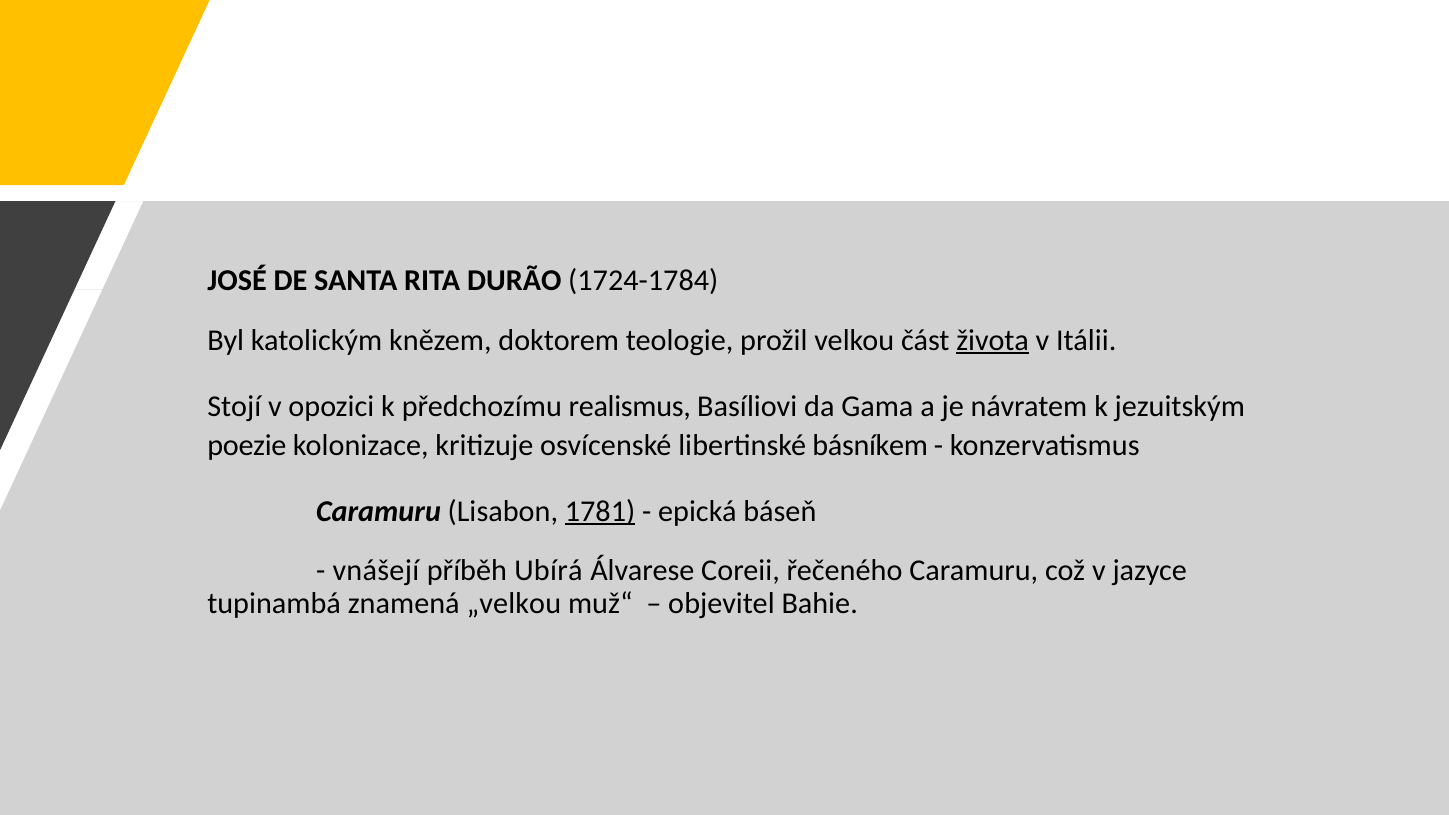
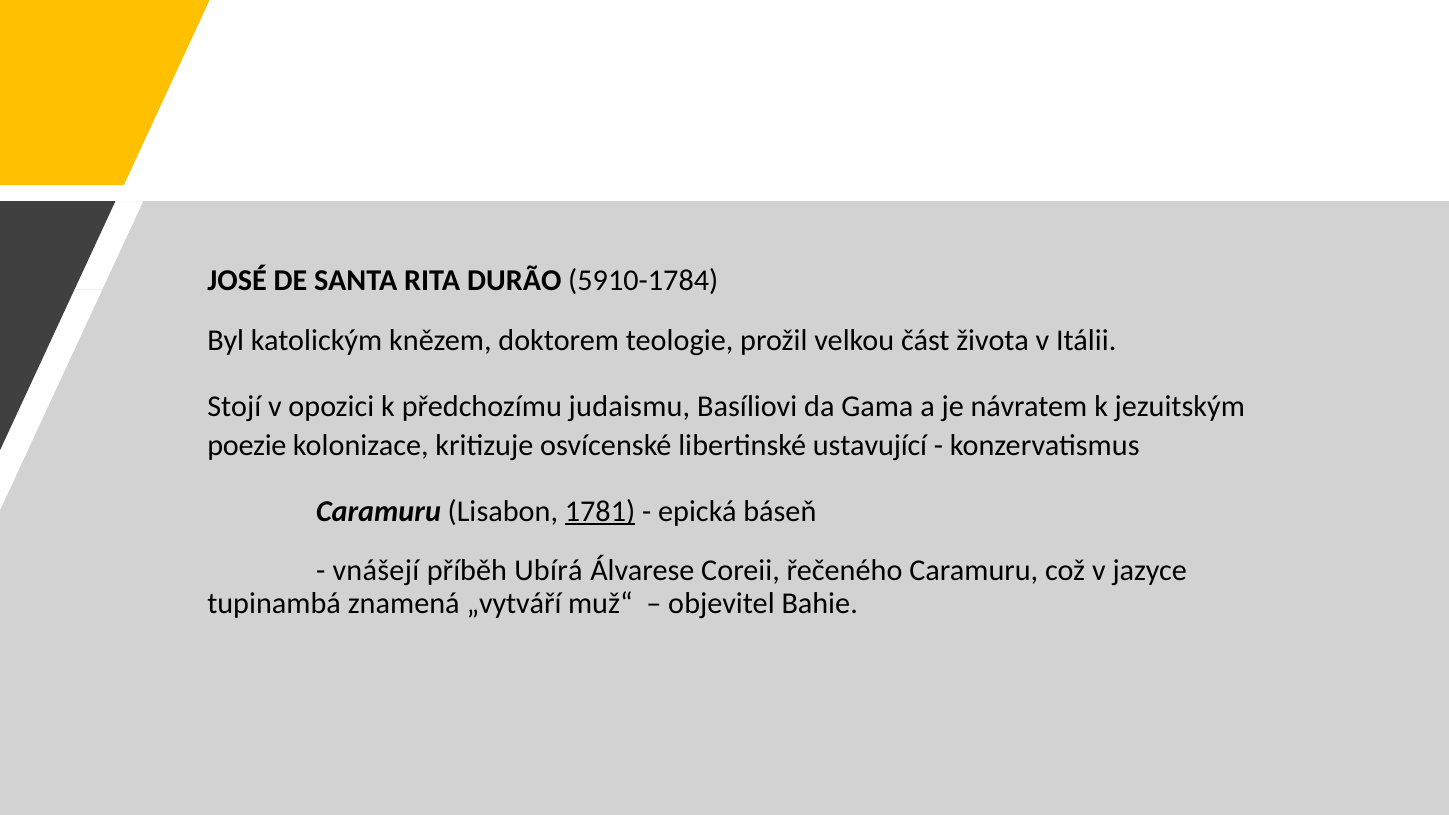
1724-1784: 1724-1784 -> 5910-1784 (643, 280)
života underline: present -> none (993, 340)
realismus: realismus -> judaismu (629, 407)
básníkem: básníkem -> ustavující (870, 445)
„velkou: „velkou -> „vytváří (514, 603)
